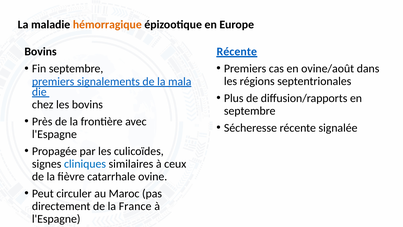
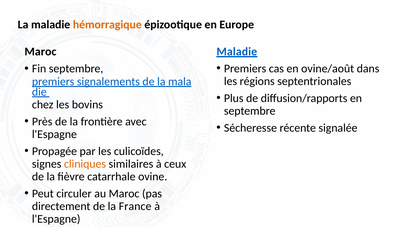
Récente: Récente -> Maladie (237, 51)
Bovins: Bovins -> Maroc (40, 52)
cliniques colour: blue -> orange (85, 164)
